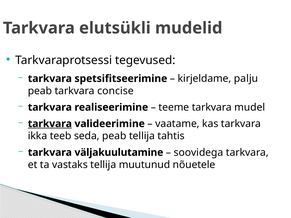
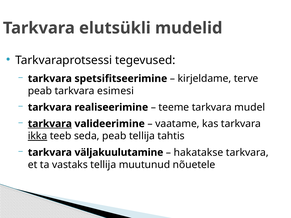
palju: palju -> terve (246, 79)
concise: concise -> esimesi (116, 91)
ikka underline: none -> present (38, 136)
soovidega: soovidega -> hakatakse (198, 153)
